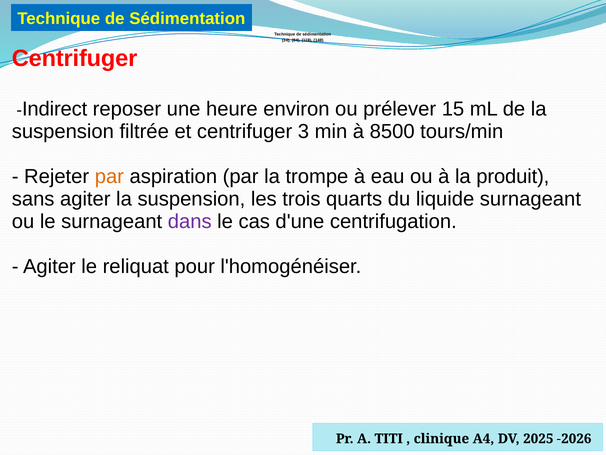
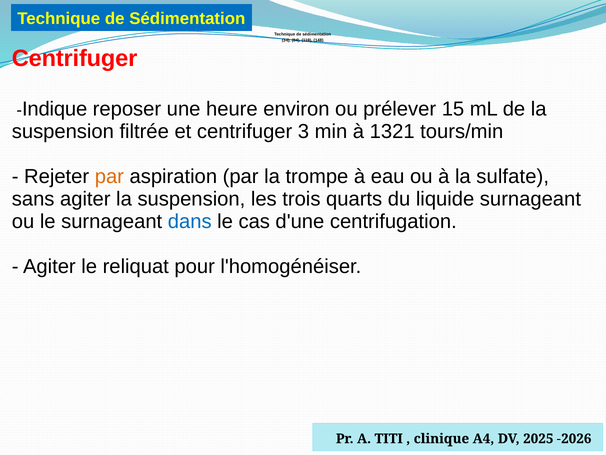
Indirect: Indirect -> Indique (55, 109)
8500: 8500 -> 1321 (392, 131)
produit: produit -> sulfate (513, 176)
dans colour: purple -> blue (190, 221)
